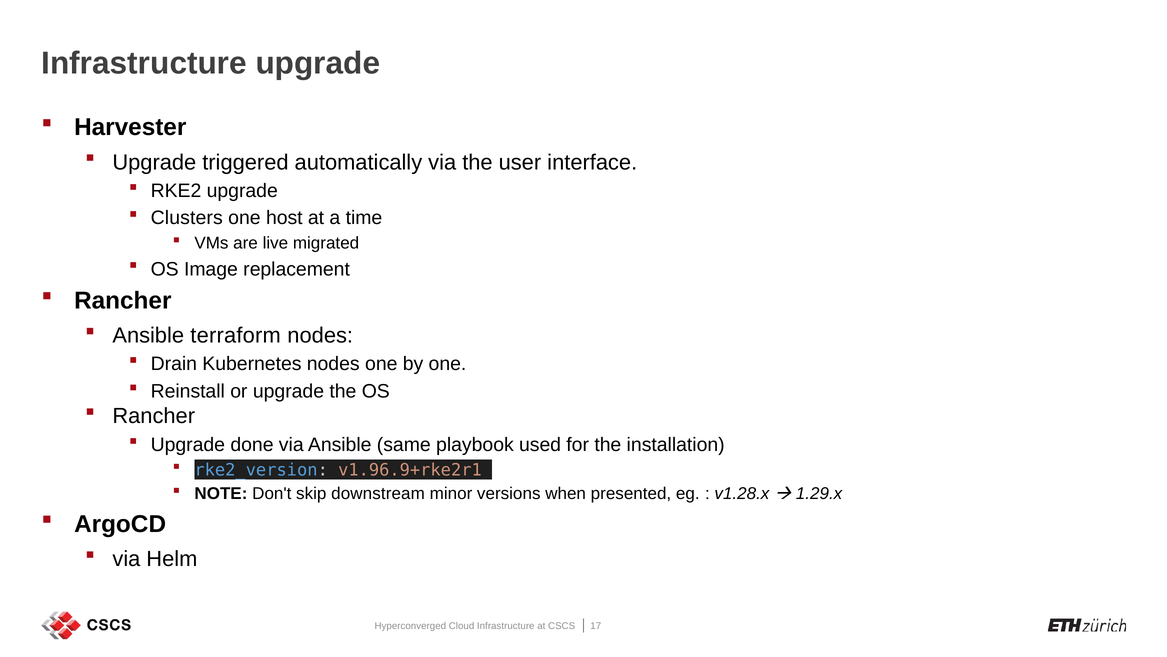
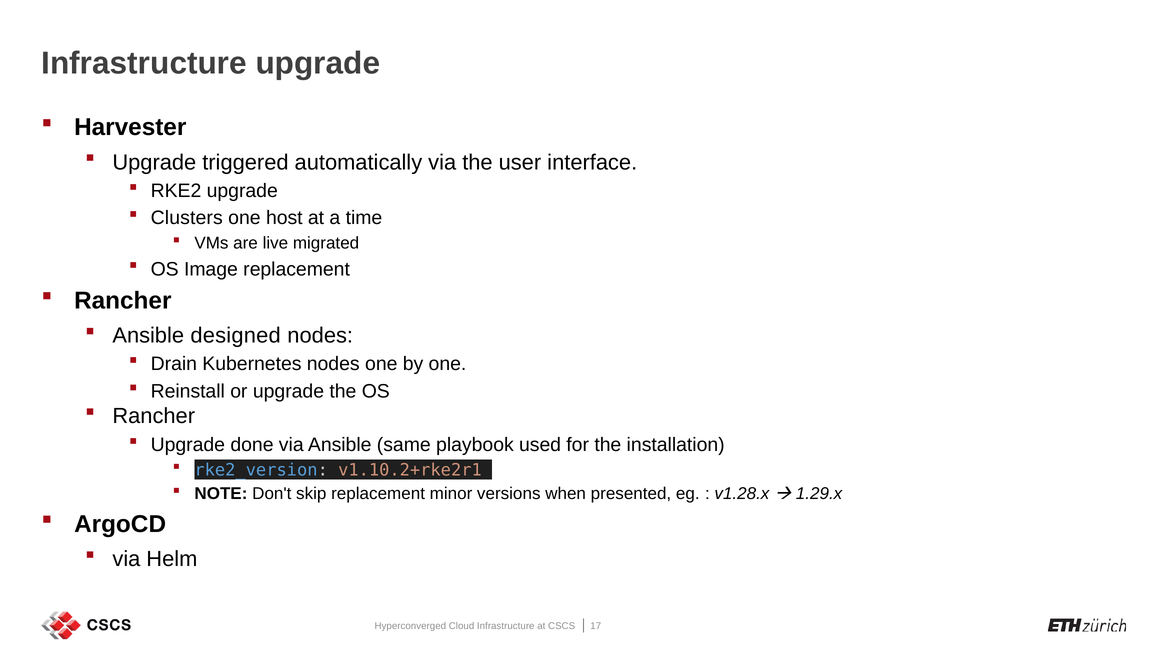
terraform: terraform -> designed (236, 335)
v1.96.9+rke2r1: v1.96.9+rke2r1 -> v1.10.2+rke2r1 (410, 470)
skip downstream: downstream -> replacement (378, 493)
